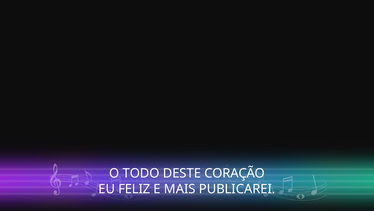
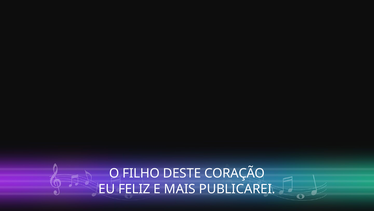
TODO: TODO -> FILHO (141, 173)
